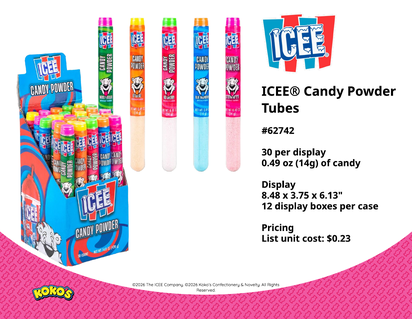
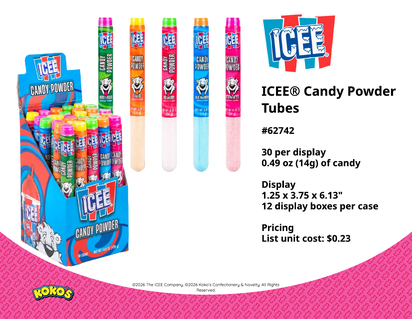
8.48: 8.48 -> 1.25 (271, 195)
